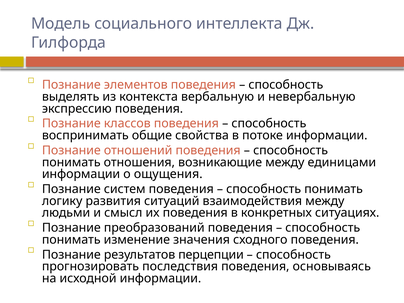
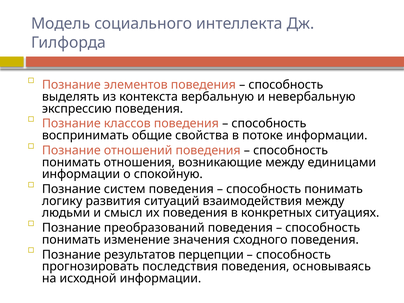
ощущения: ощущения -> спокойную (168, 174)
